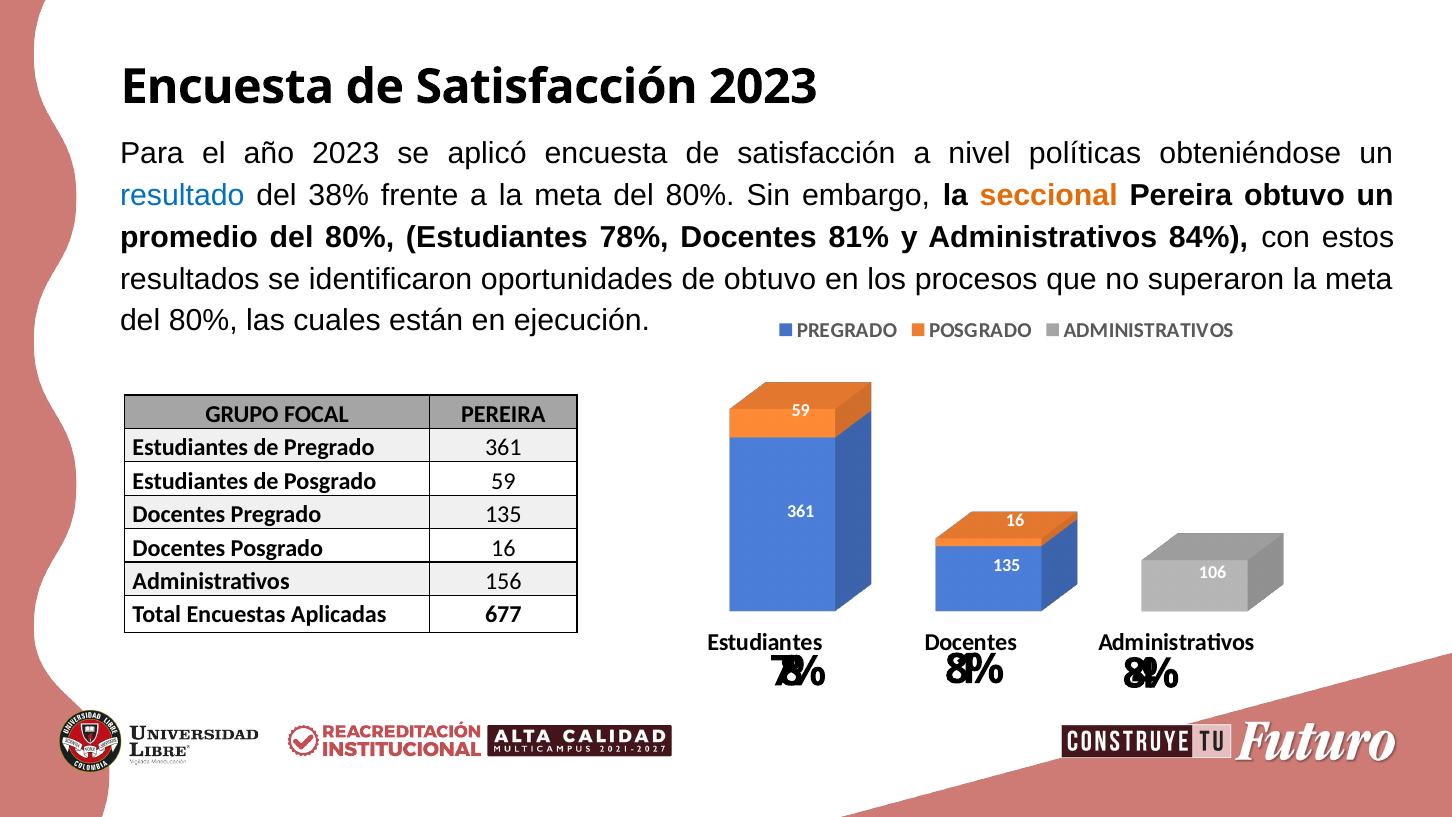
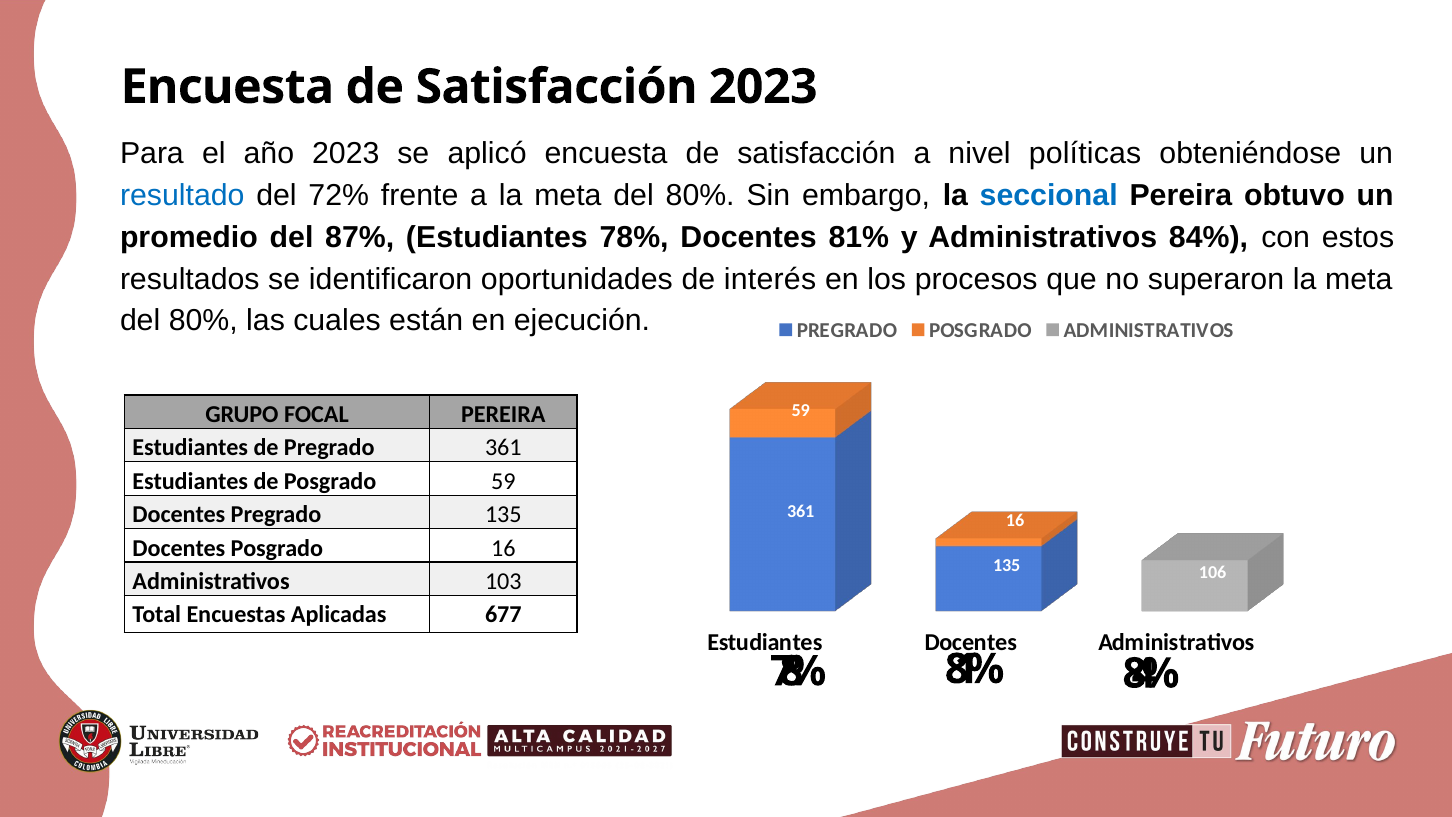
38%: 38% -> 72% (339, 195)
seccional colour: orange -> blue (1049, 195)
promedio del 80%: 80% -> 87% (360, 237)
de obtuvo: obtuvo -> interés (770, 279)
156: 156 -> 103 (503, 581)
